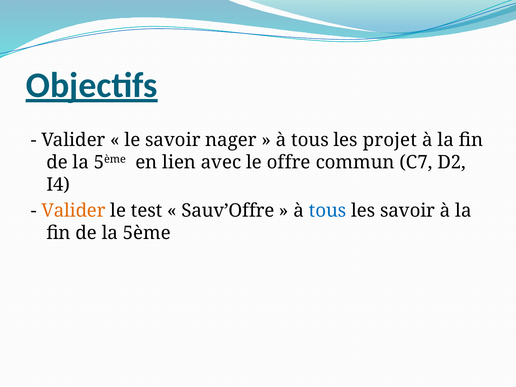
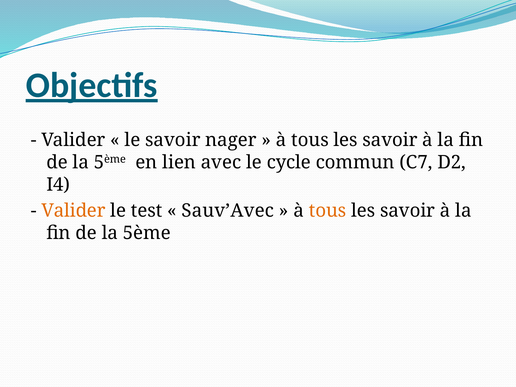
projet: projet -> savoir (390, 140)
offre: offre -> cycle (289, 162)
Sauv’Offre: Sauv’Offre -> Sauv’Avec (228, 211)
tous colour: blue -> orange (328, 211)
